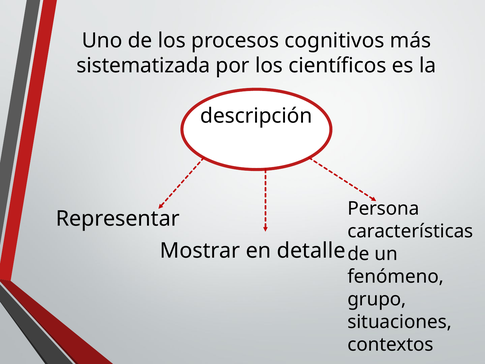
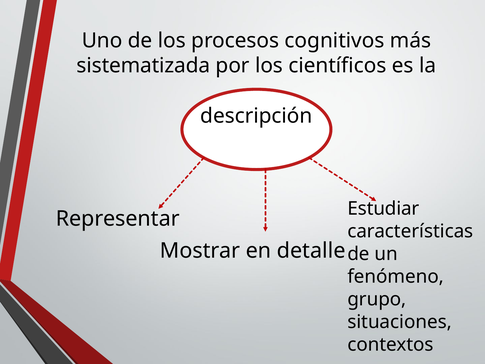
Persona: Persona -> Estudiar (383, 209)
